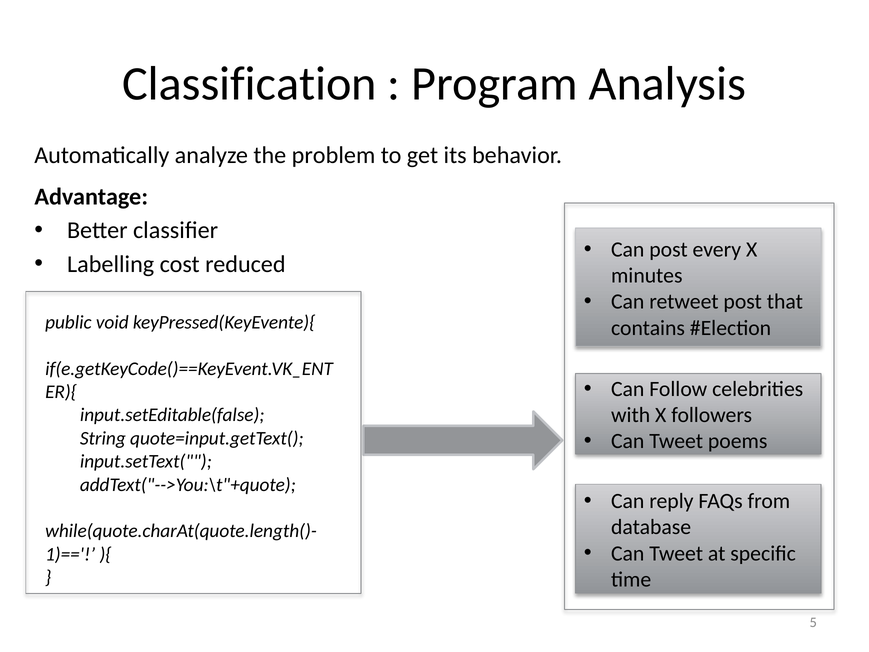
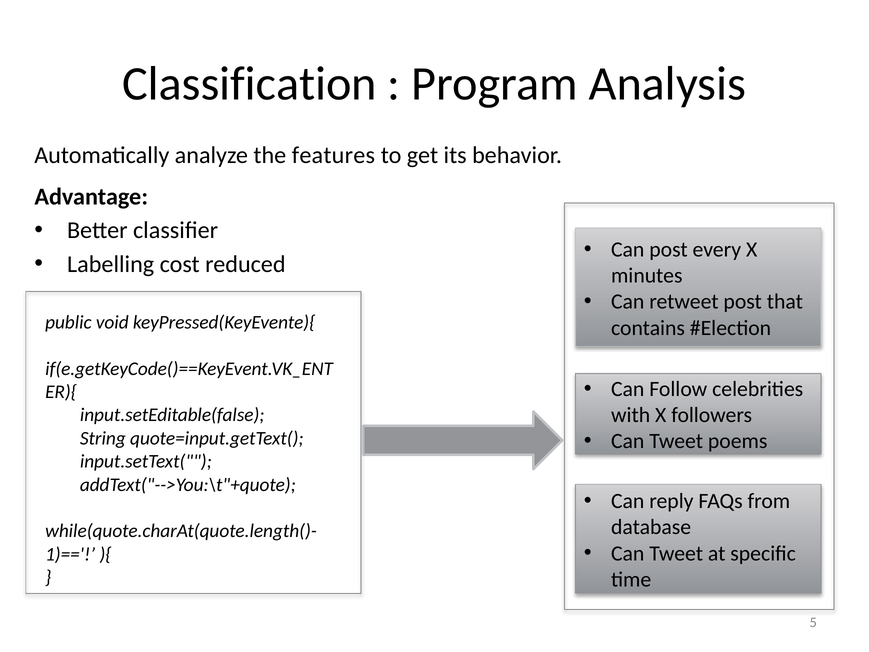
problem: problem -> features (333, 155)
